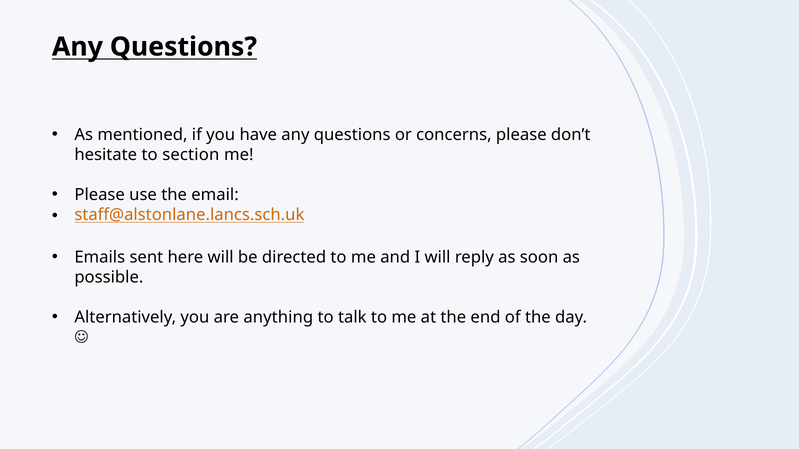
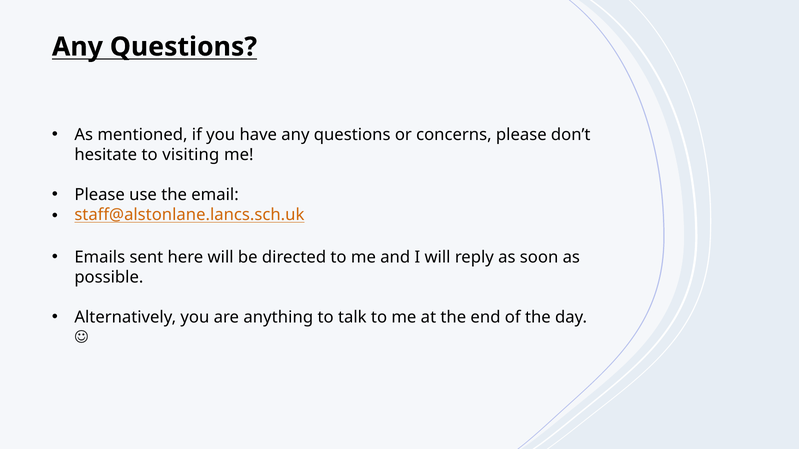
section: section -> visiting (191, 155)
